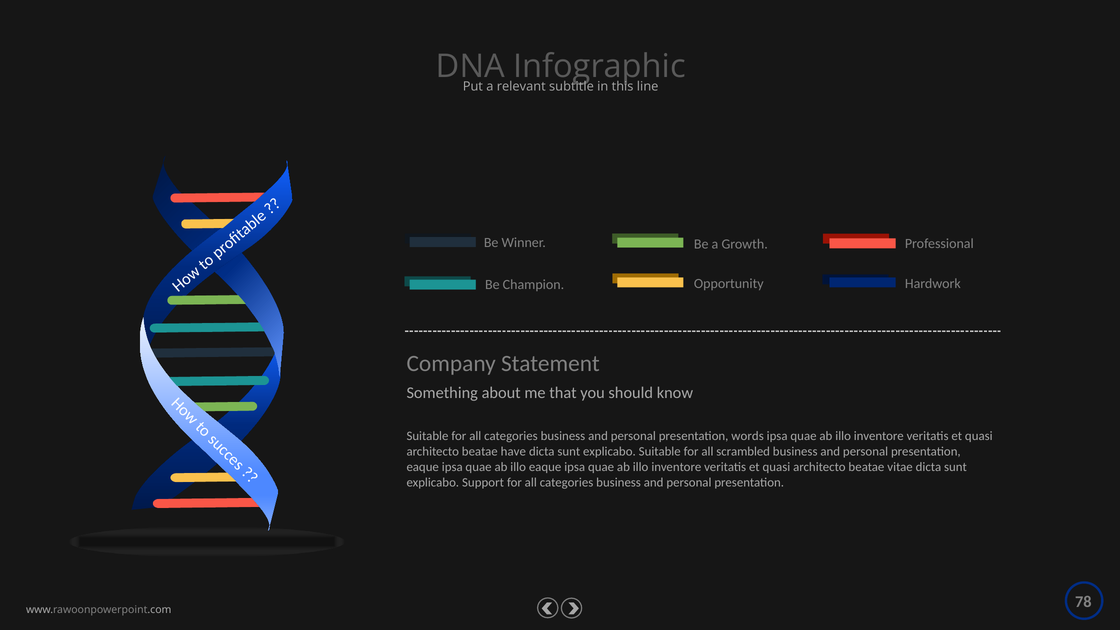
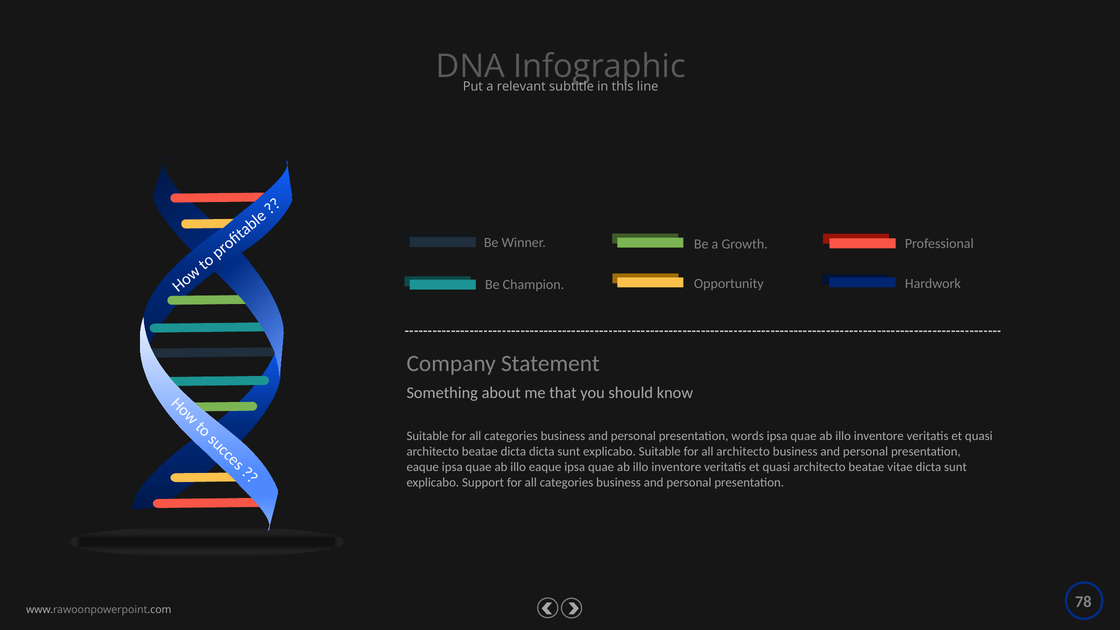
beatae have: have -> dicta (513, 452)
all scrambled: scrambled -> architecto (743, 452)
